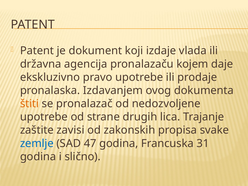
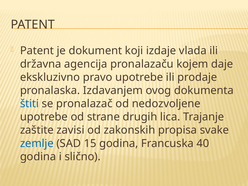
štiti colour: orange -> blue (29, 104)
47: 47 -> 15 (90, 143)
31: 31 -> 40 (203, 143)
